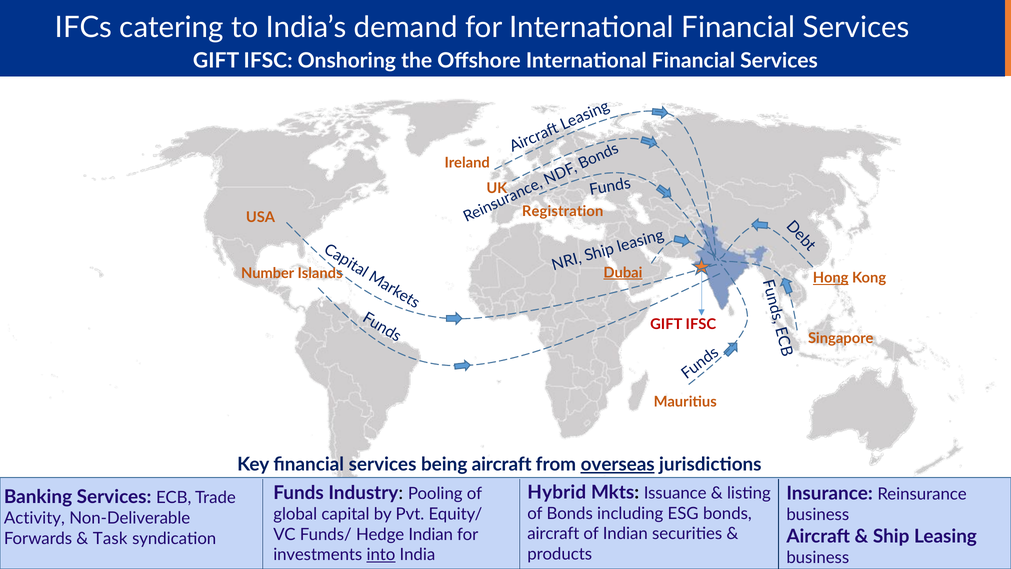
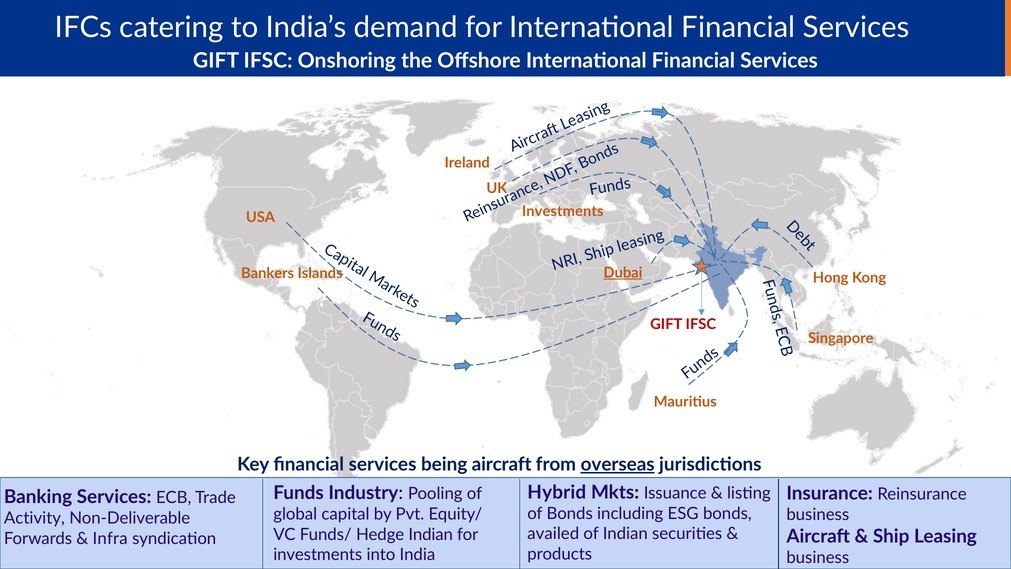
Registration: Registration -> Investments (563, 211)
Number: Number -> Bankers (268, 273)
Hong underline: present -> none (831, 278)
aircraft: aircraft -> availed (553, 534)
Task: Task -> Infra (110, 538)
into underline: present -> none (381, 554)
